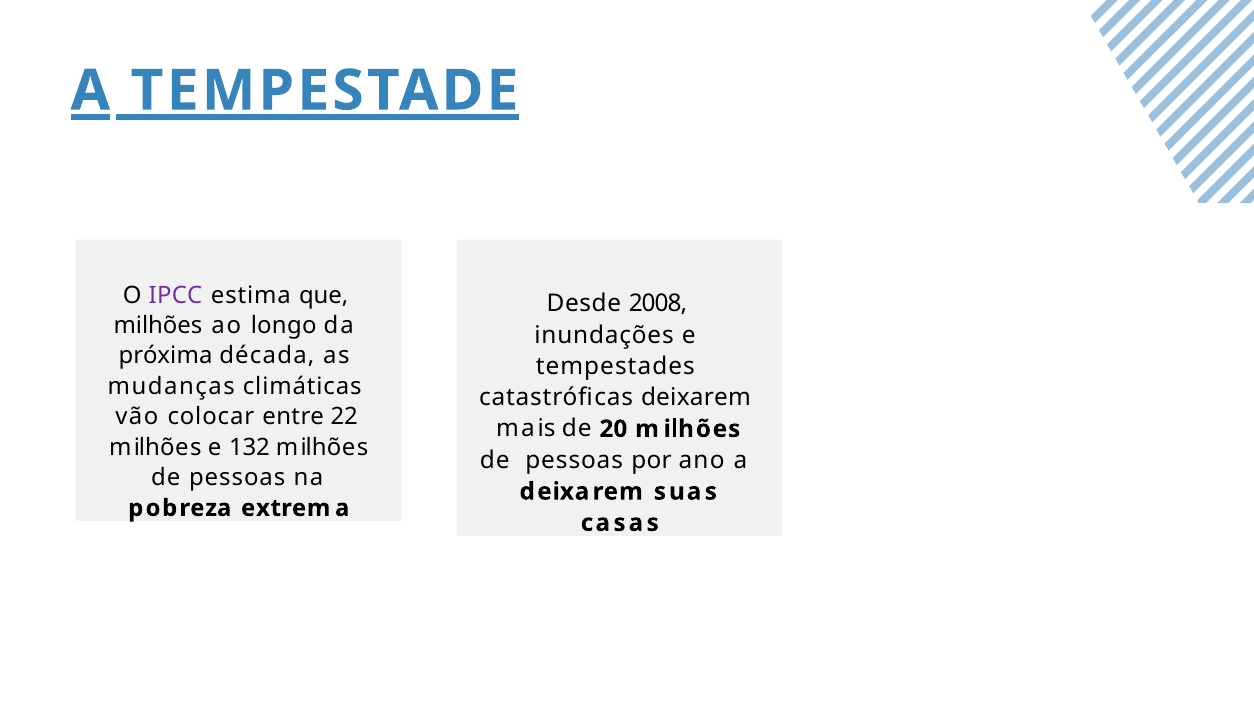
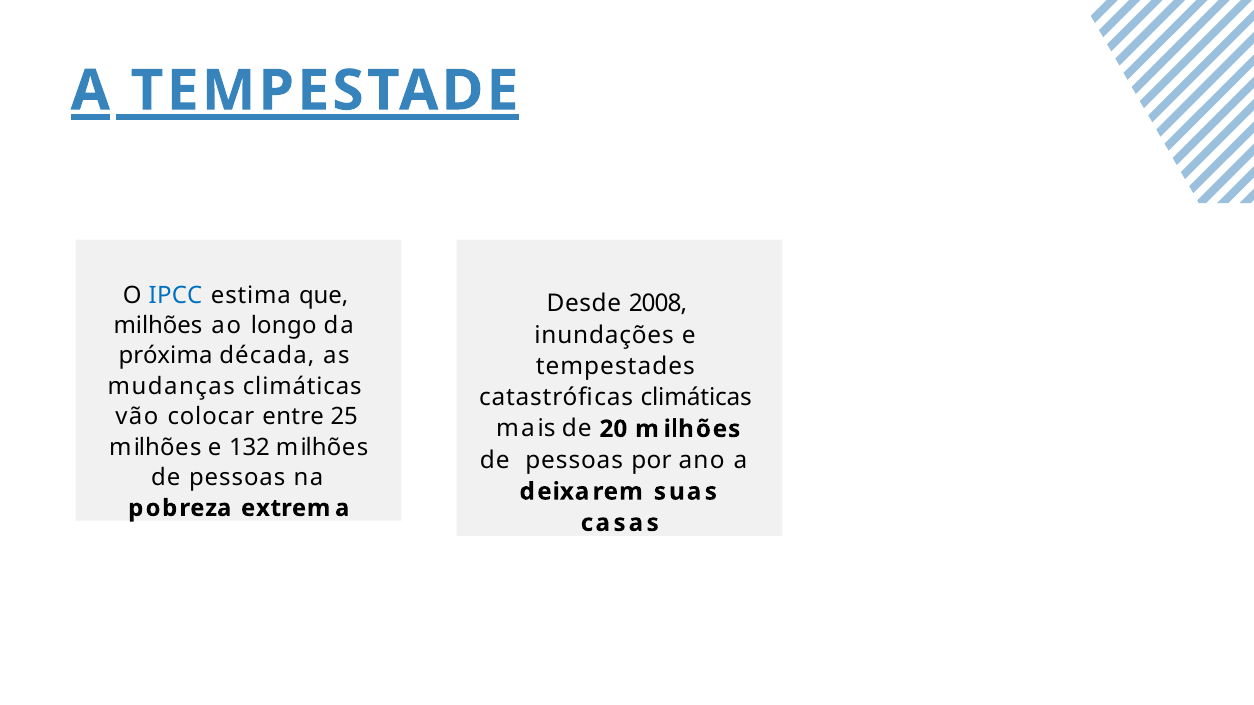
IPCC colour: purple -> blue (175, 295)
catastróficas deixarem: deixarem -> climáticas (696, 398)
22: 22 -> 25 (344, 417)
